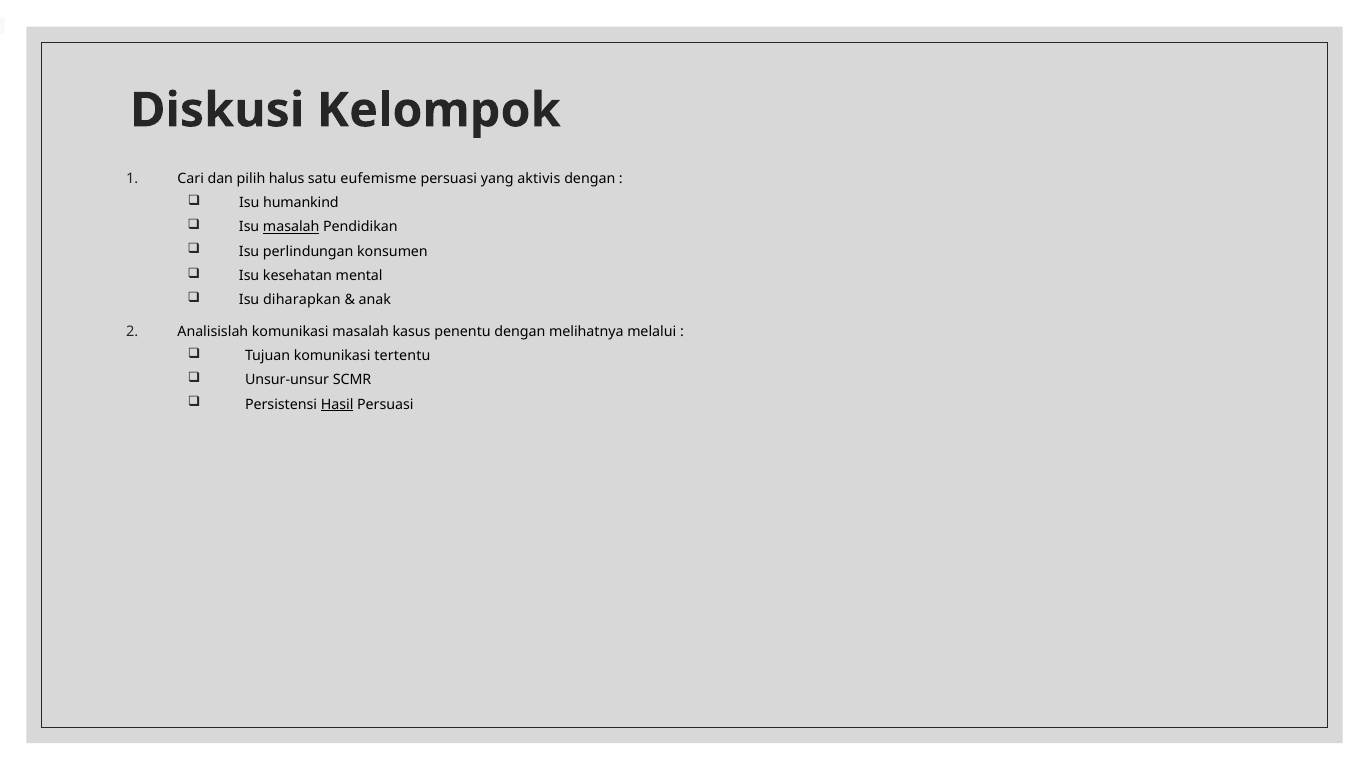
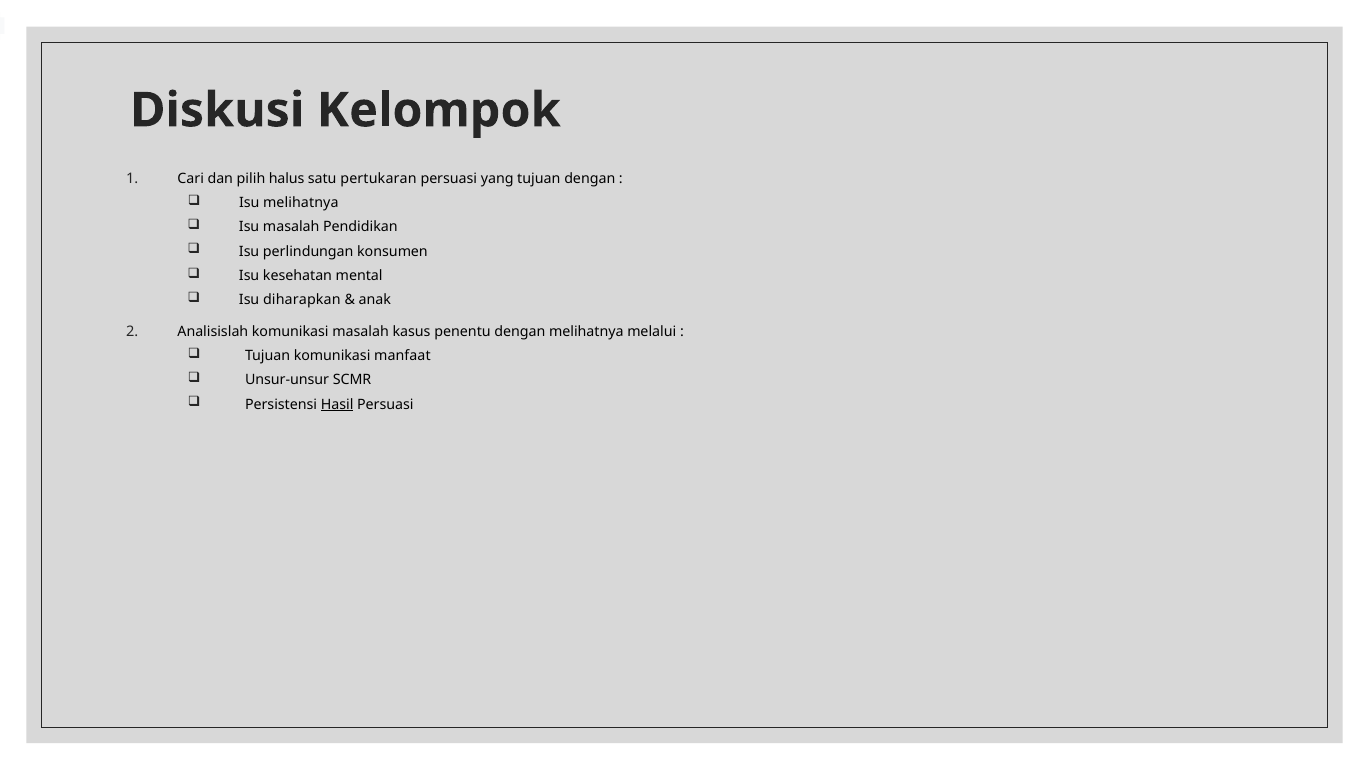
eufemisme: eufemisme -> pertukaran (378, 179)
yang aktivis: aktivis -> tujuan (539, 179)
Isu humankind: humankind -> melihatnya (301, 203)
masalah underline: present -> none (291, 227)
tertentu: tertentu -> manfaat (402, 356)
